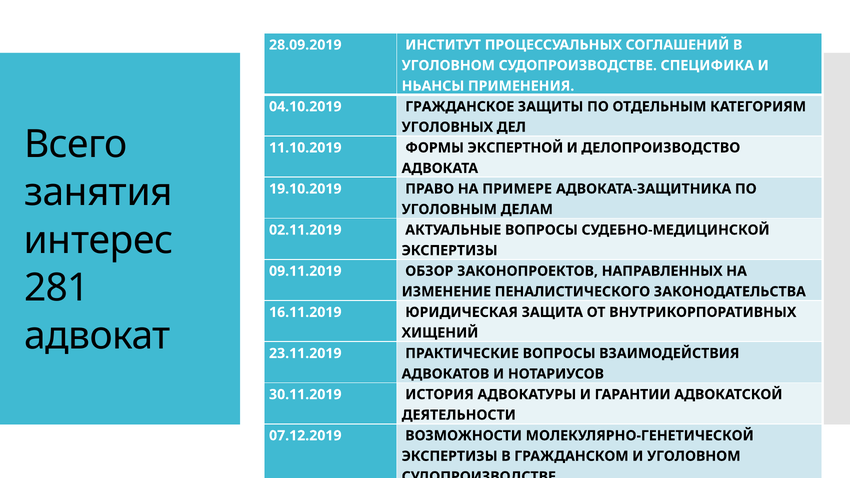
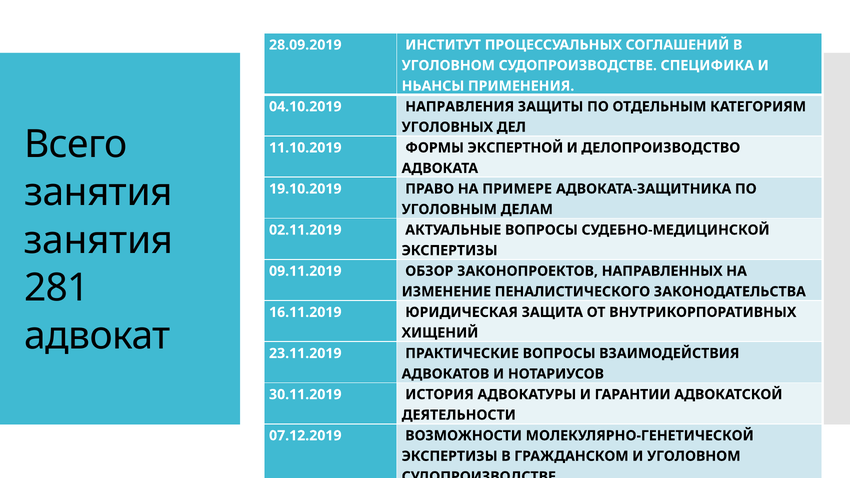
ГРАЖДАНСКОЕ: ГРАЖДАНСКОЕ -> НАПРАВЛЕНИЯ (460, 107)
интерес: интерес -> занятия (99, 240)
